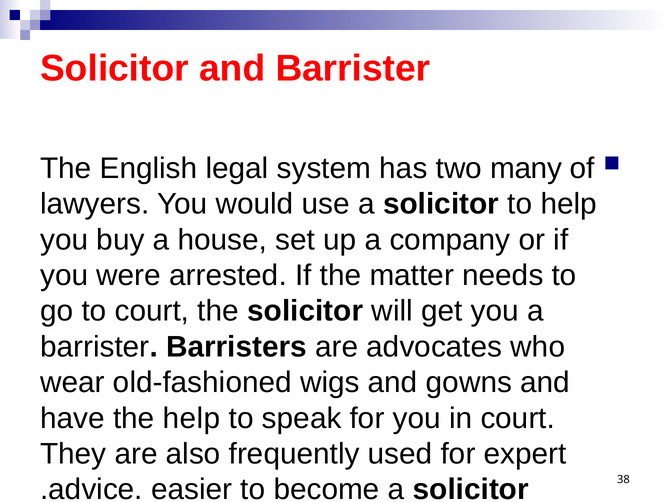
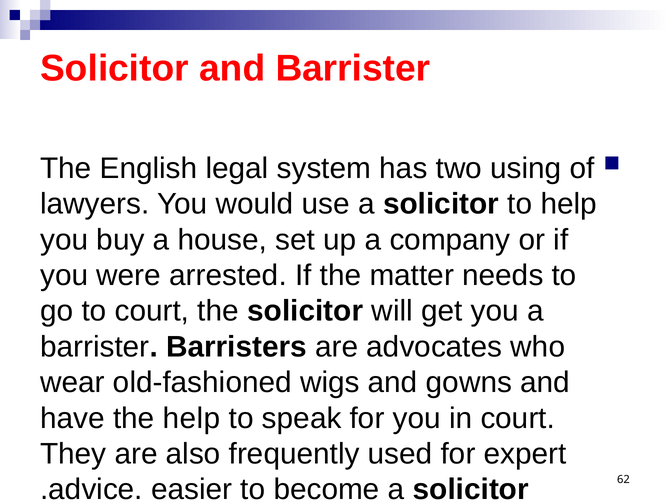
many: many -> using (526, 168)
38: 38 -> 62 (623, 480)
